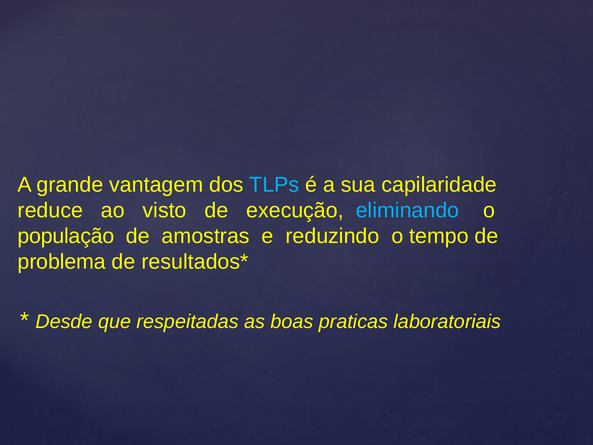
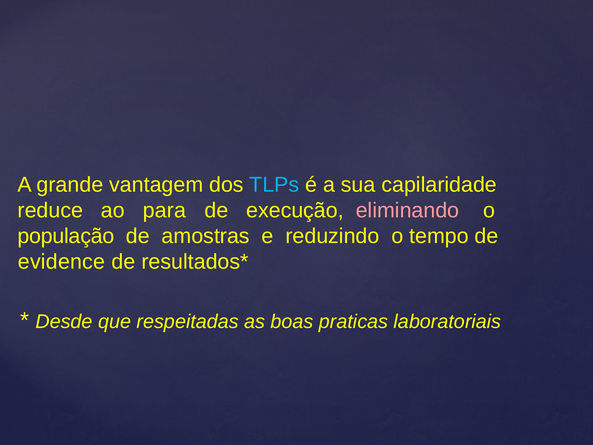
visto: visto -> para (164, 210)
eliminando colour: light blue -> pink (407, 210)
problema: problema -> evidence (62, 262)
